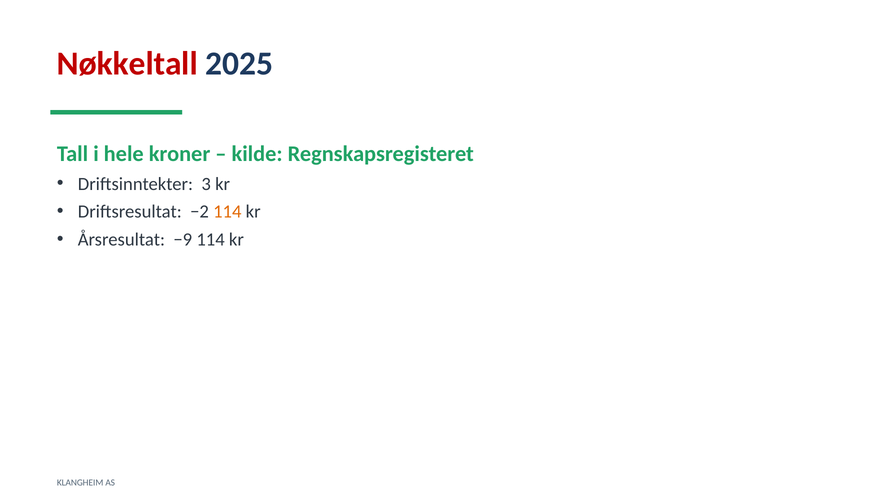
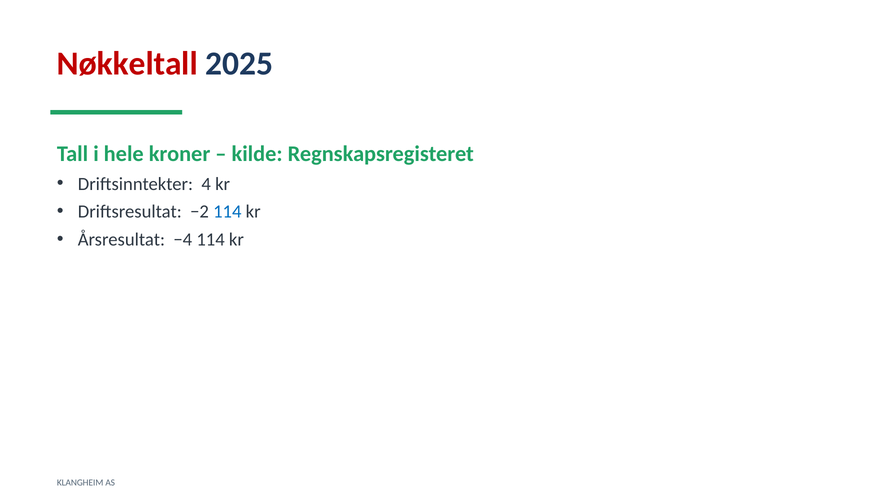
3: 3 -> 4 (206, 184)
114 colour: orange -> blue (227, 212)
−9: −9 -> −4 (183, 240)
